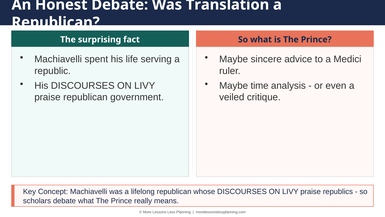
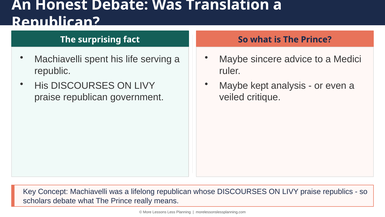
time: time -> kept (260, 85)
